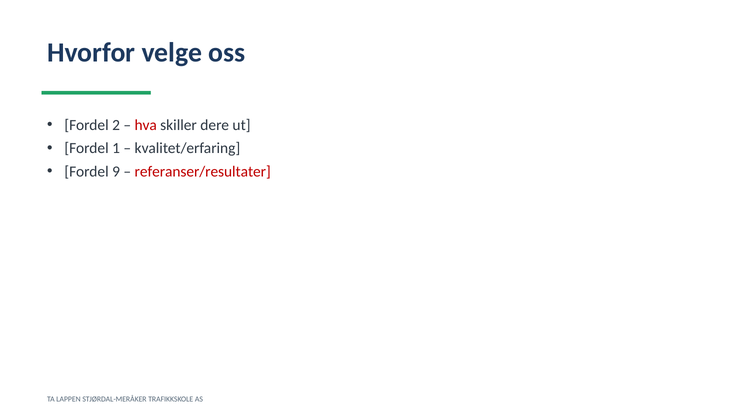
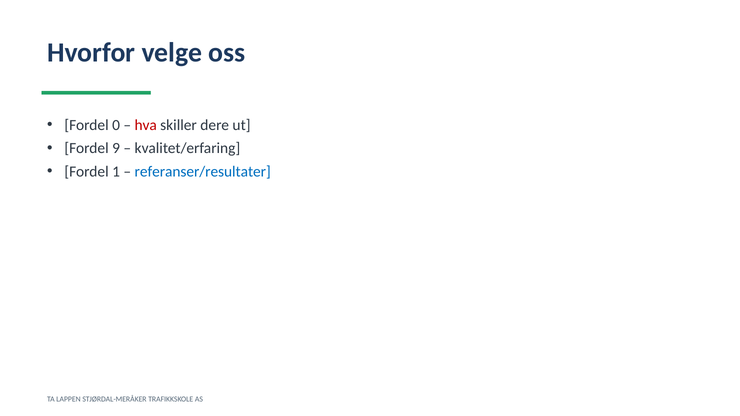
2: 2 -> 0 (116, 125)
1: 1 -> 9 (116, 148)
9: 9 -> 1 (116, 172)
referanser/resultater colour: red -> blue (203, 172)
